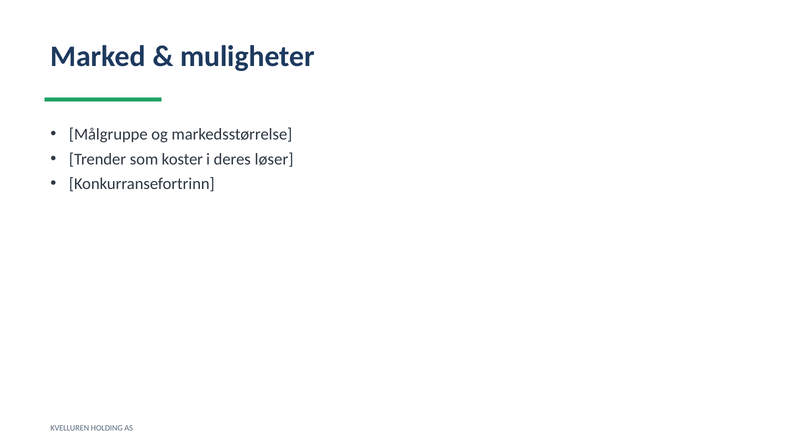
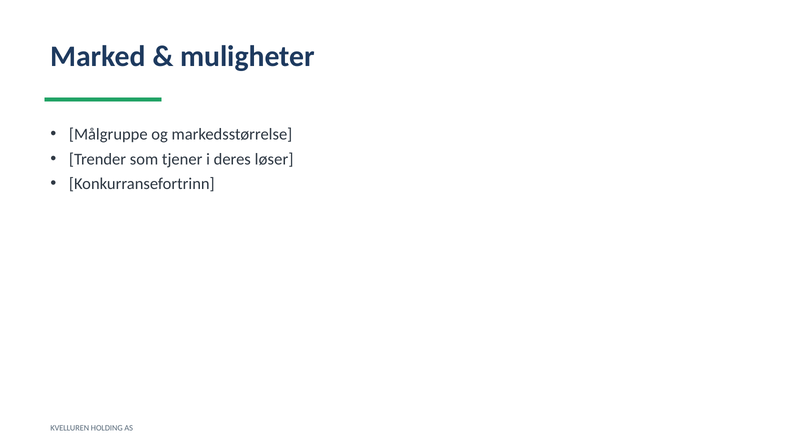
koster: koster -> tjener (182, 159)
